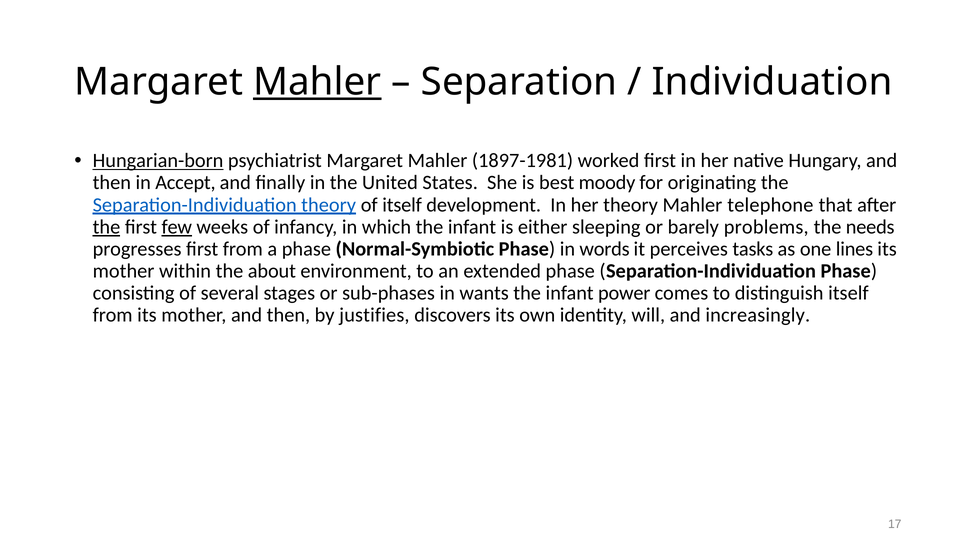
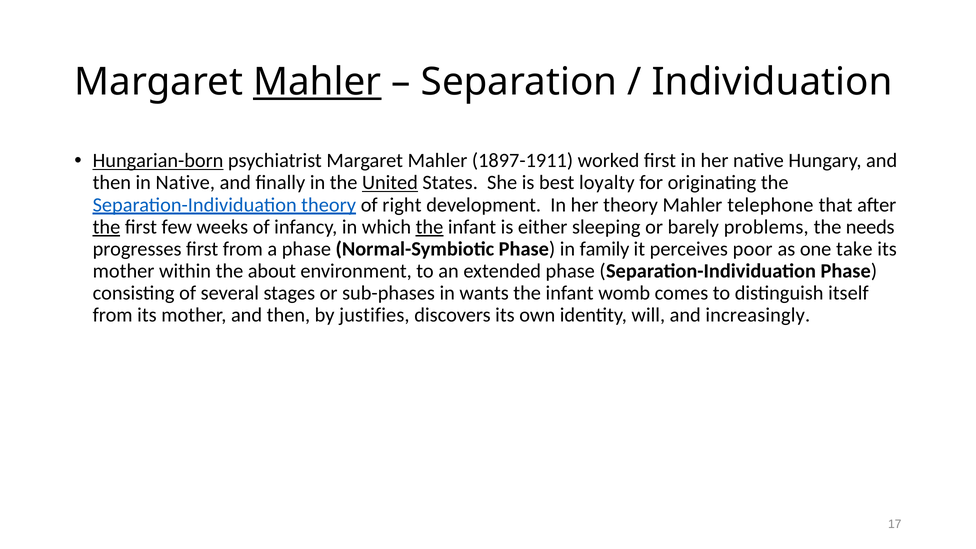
1897-1981: 1897-1981 -> 1897-1911 (523, 161)
in Accept: Accept -> Native (185, 183)
United underline: none -> present (390, 183)
moody: moody -> loyalty (607, 183)
of itself: itself -> right (402, 205)
few underline: present -> none (177, 227)
the underline: none -> present (429, 227)
words: words -> family (605, 249)
tasks: tasks -> poor (753, 249)
lines: lines -> take (854, 249)
power: power -> womb (624, 293)
